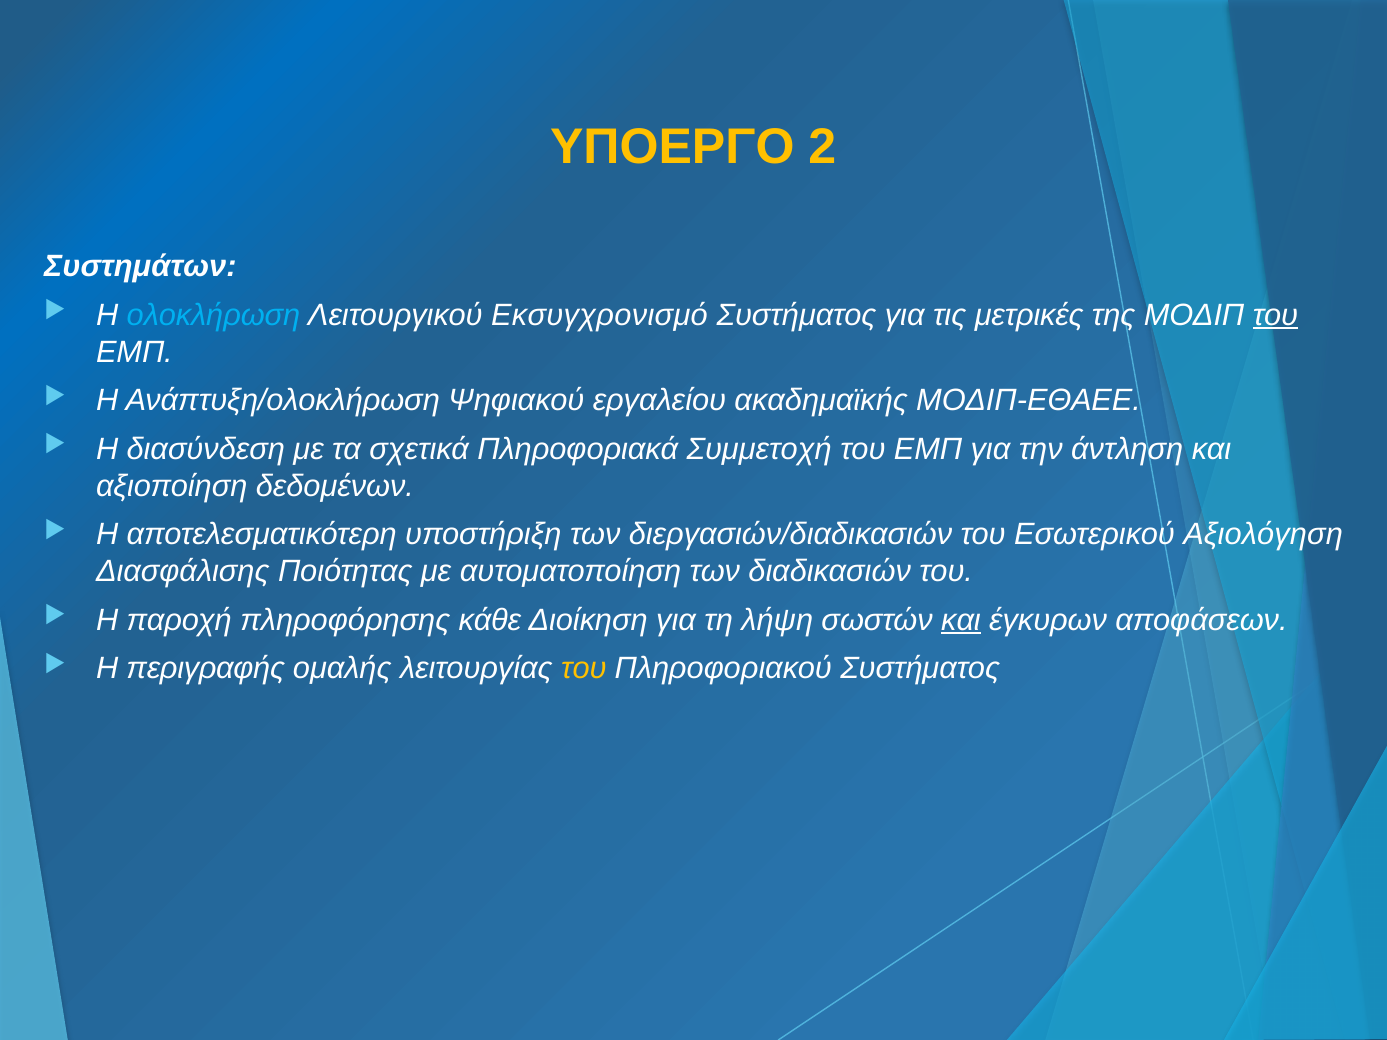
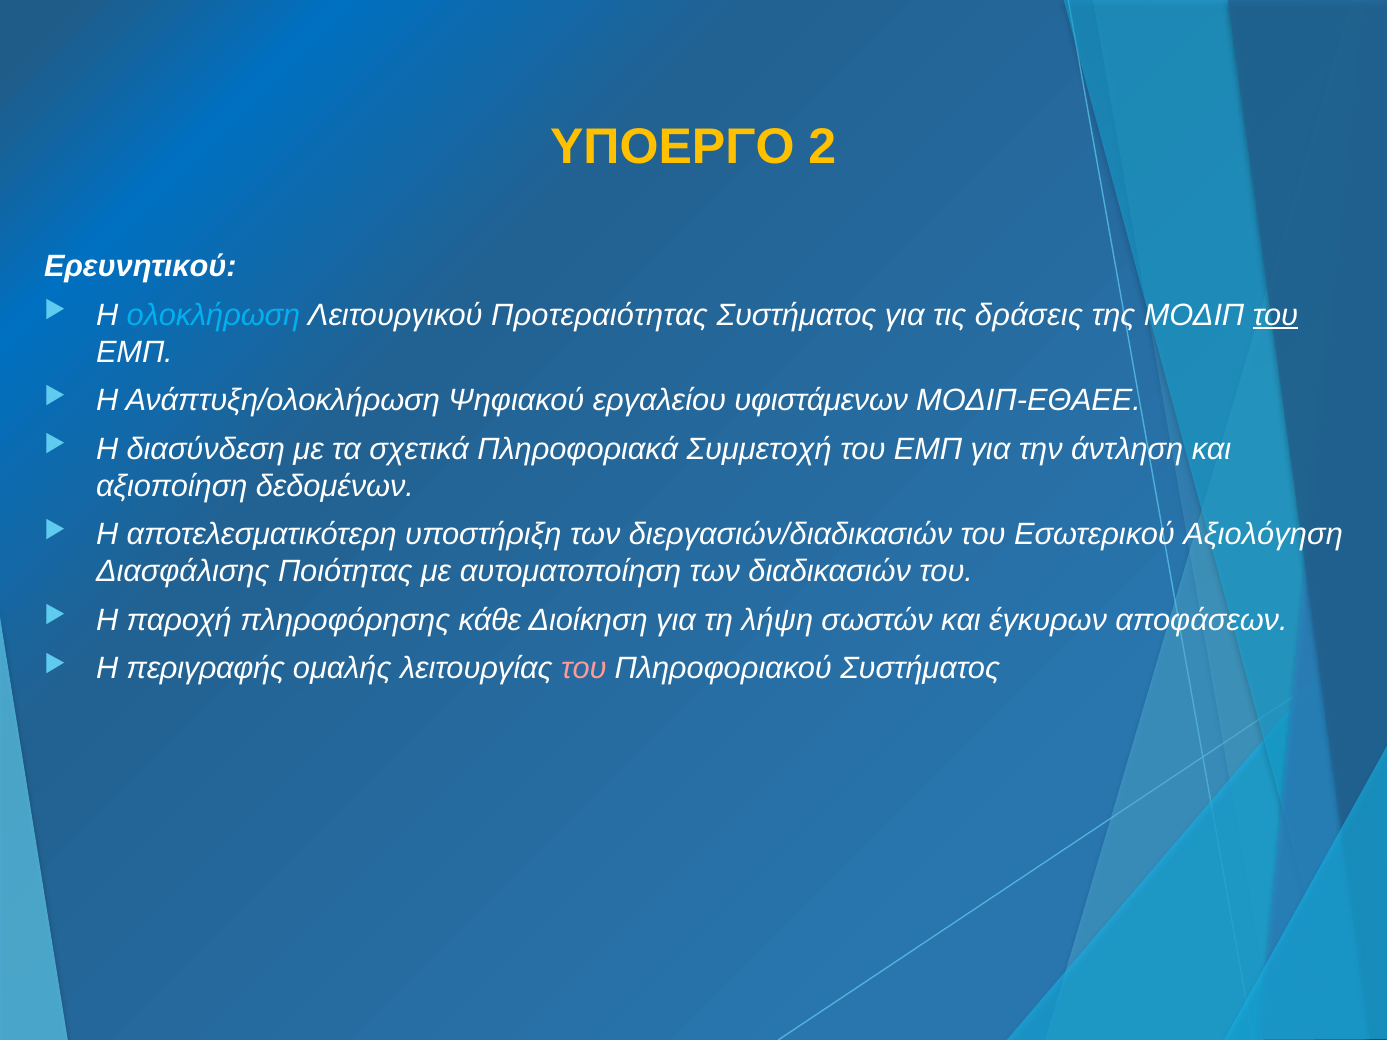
Συστημάτων: Συστημάτων -> Ερευνητικού (140, 267)
Εκσυγχρονισμό: Εκσυγχρονισμό -> Προτεραιότητας (599, 315)
μετρικές: μετρικές -> δράσεις (1029, 315)
ακαδημαϊκής: ακαδημαϊκής -> υφιστάμενων (821, 401)
και underline: present -> none (961, 620)
του colour: yellow -> pink (584, 669)
